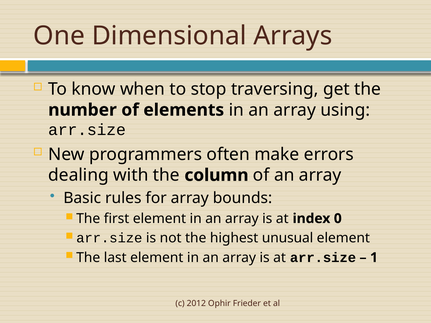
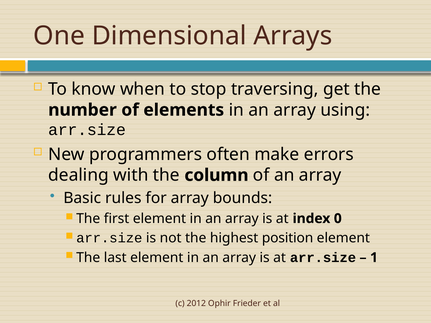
unusual: unusual -> position (288, 238)
